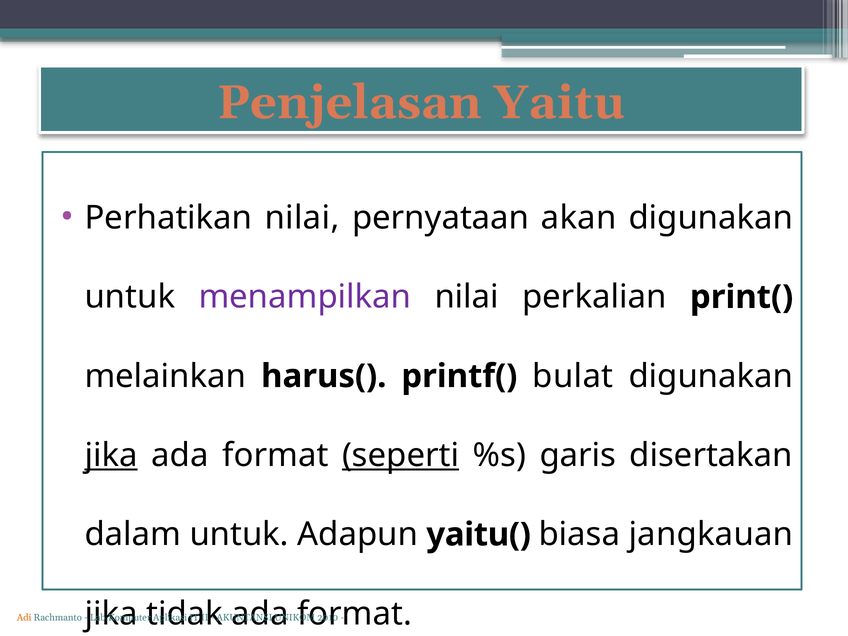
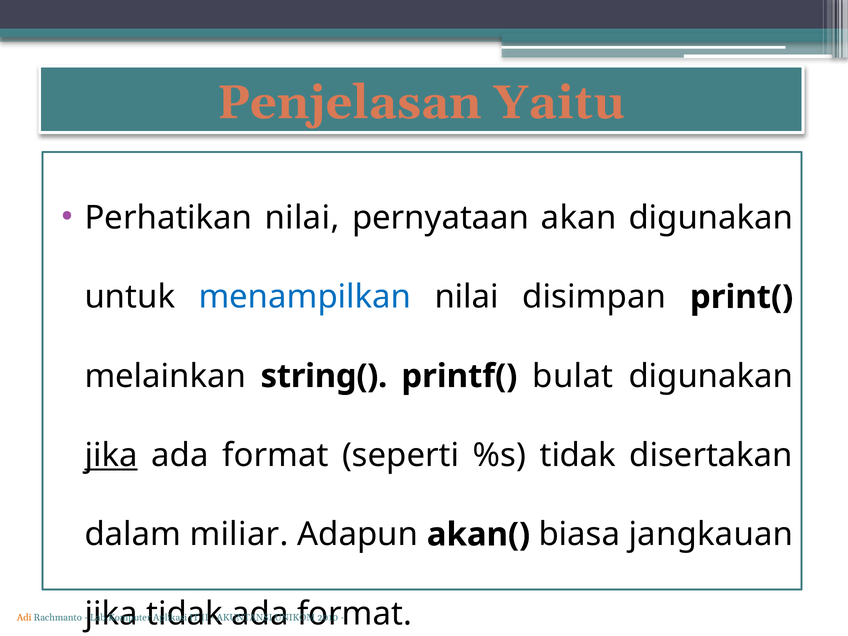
menampilkan colour: purple -> blue (305, 297)
perkalian: perkalian -> disimpan (594, 297)
harus(: harus( -> string( (324, 376)
seperti underline: present -> none (401, 455)
%s garis: garis -> tidak (578, 455)
dalam untuk: untuk -> miliar (239, 535)
yaitu(: yaitu( -> akan( (478, 535)
